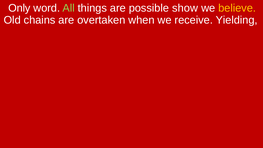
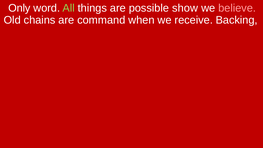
believe colour: yellow -> pink (237, 8)
overtaken: overtaken -> command (101, 20)
Yielding: Yielding -> Backing (237, 20)
